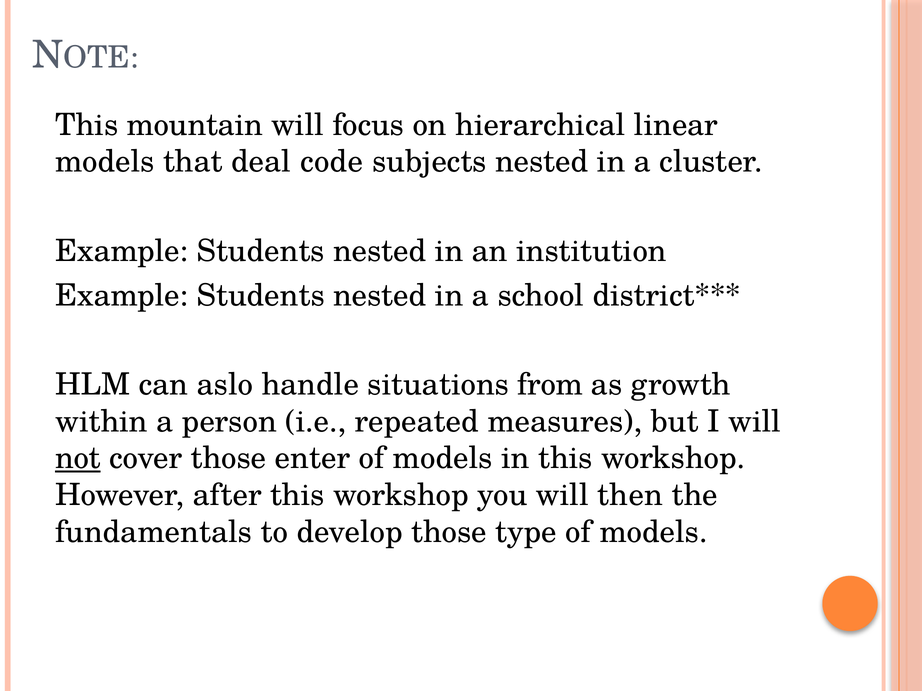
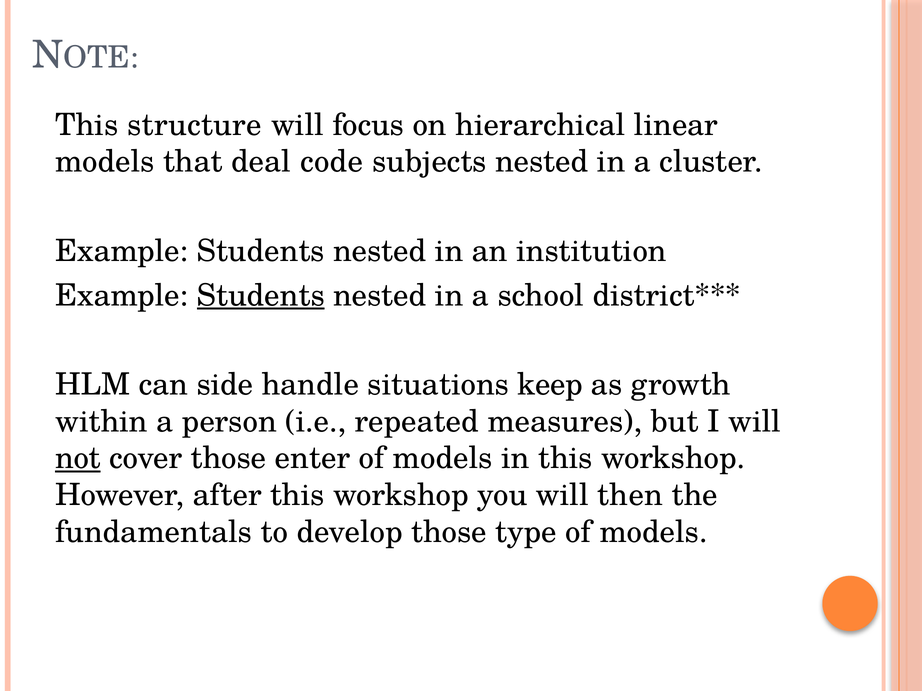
mountain: mountain -> structure (195, 125)
Students underline: none -> present (261, 296)
aslo: aslo -> side (225, 385)
from: from -> keep (550, 385)
